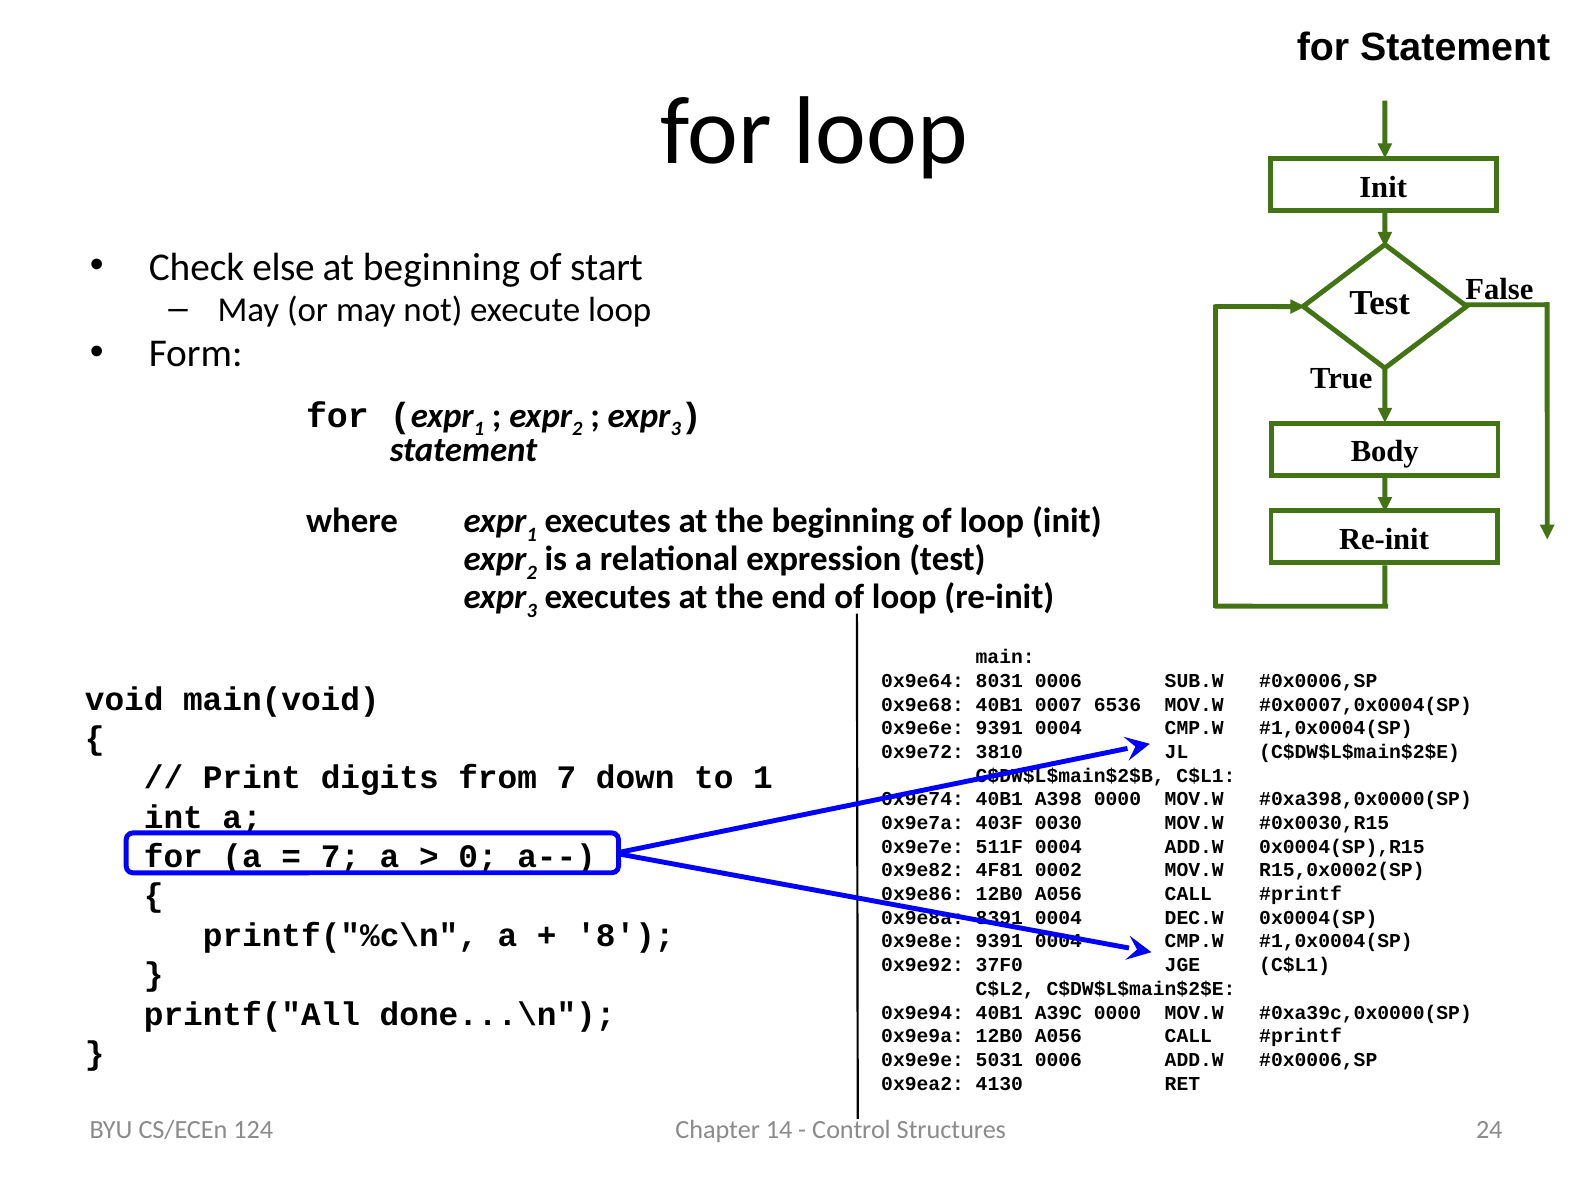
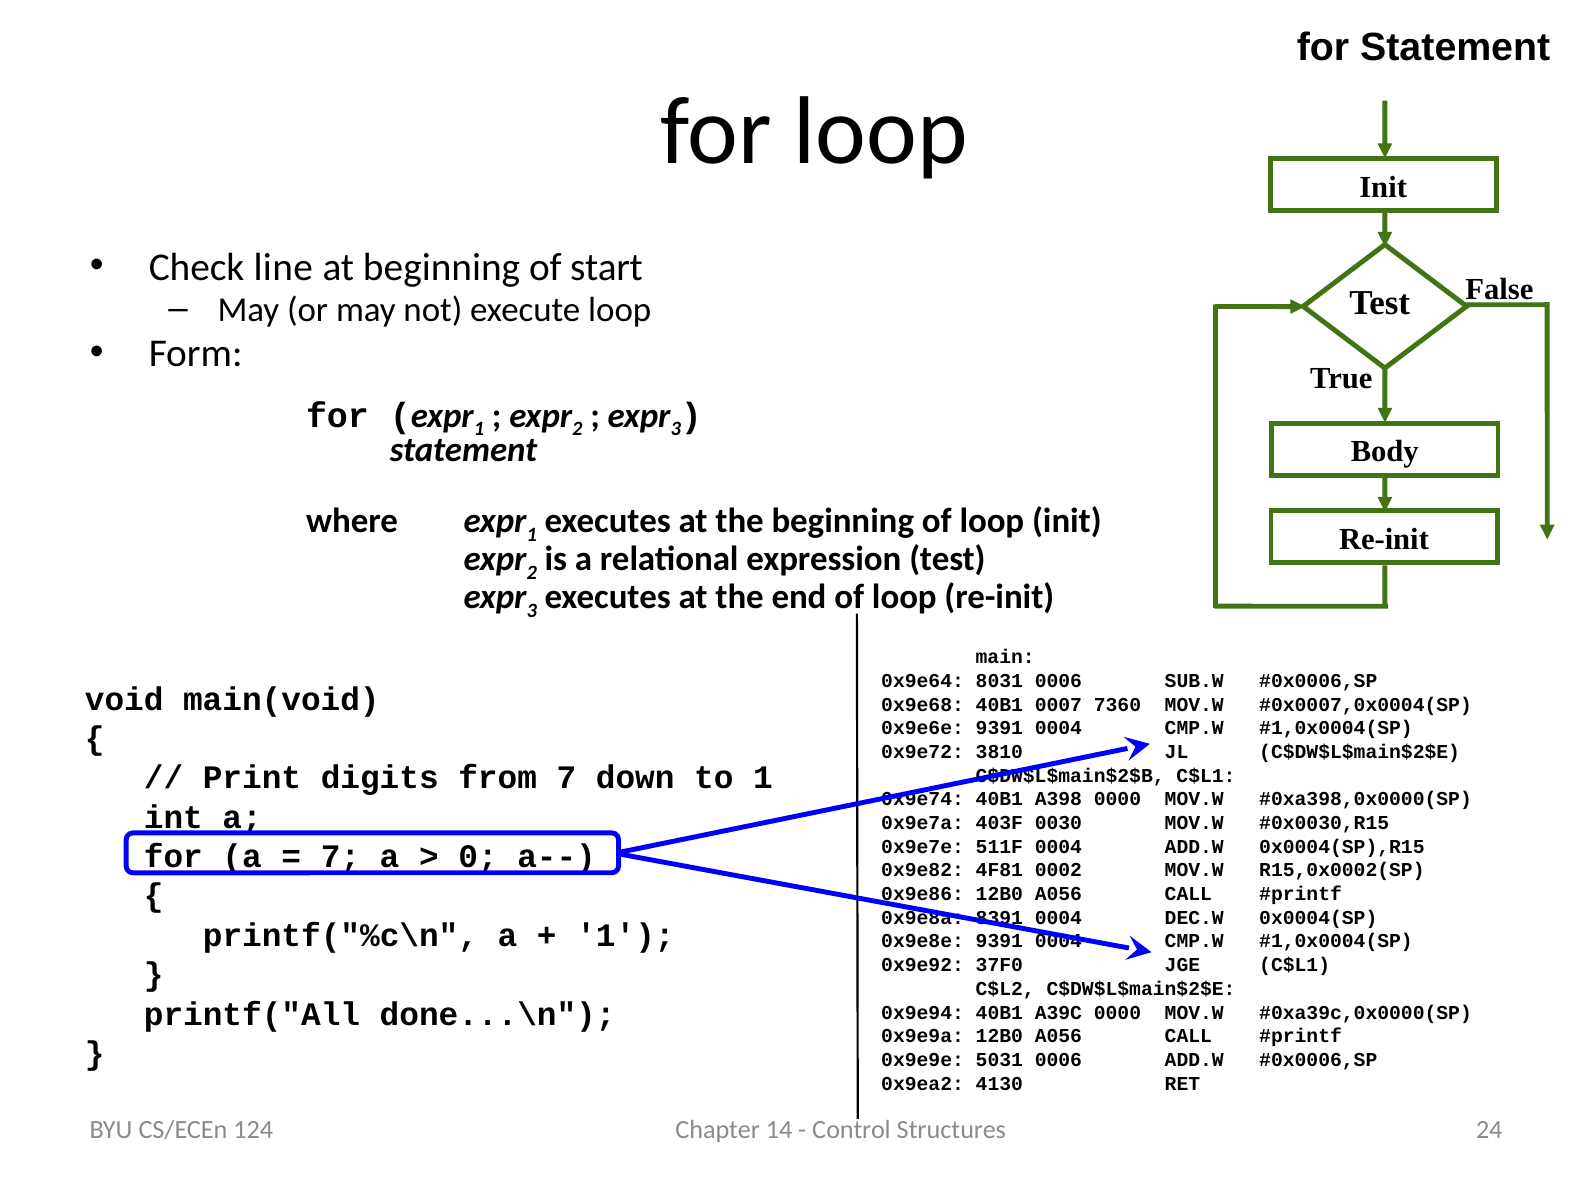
else: else -> line (283, 267)
6536: 6536 -> 7360 (1117, 704)
8: 8 -> 1 (625, 935)
